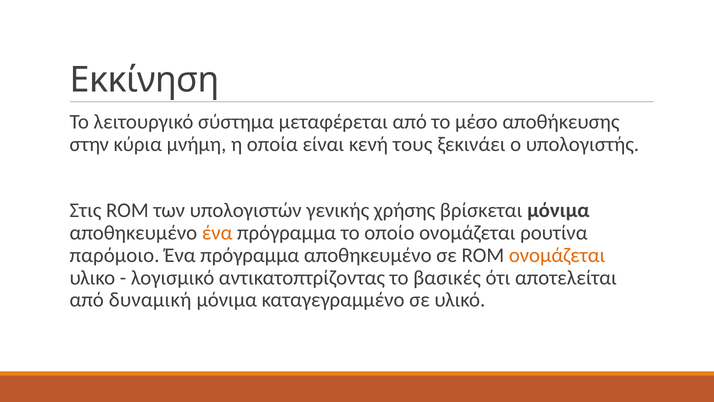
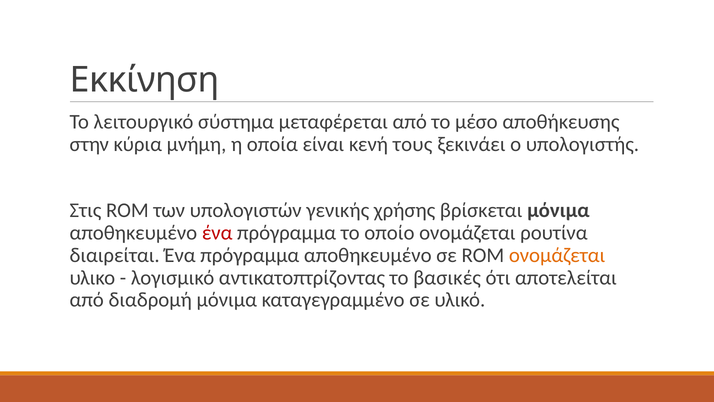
ένα colour: orange -> red (217, 232)
παρόμοιο: παρόμοιο -> διαιρείται (115, 255)
δυναμική: δυναμική -> διαδρομή (150, 300)
